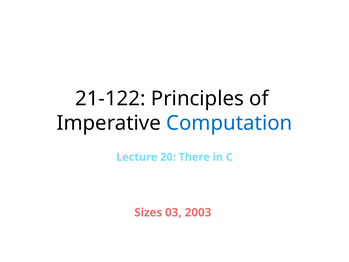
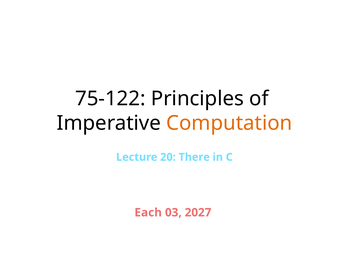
21-122: 21-122 -> 75-122 (110, 99)
Computation colour: blue -> orange (229, 123)
Sizes: Sizes -> Each (148, 212)
2003: 2003 -> 2027 (198, 212)
